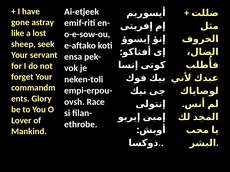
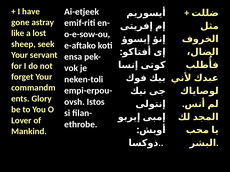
Race: Race -> Istos (96, 102)
